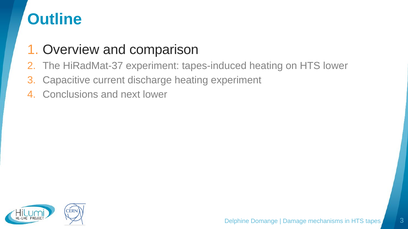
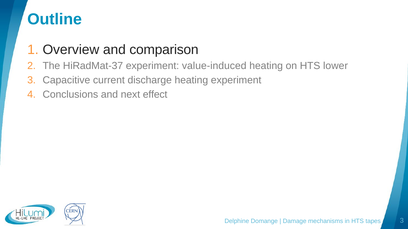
tapes-induced: tapes-induced -> value-induced (214, 66)
next lower: lower -> effect (155, 95)
